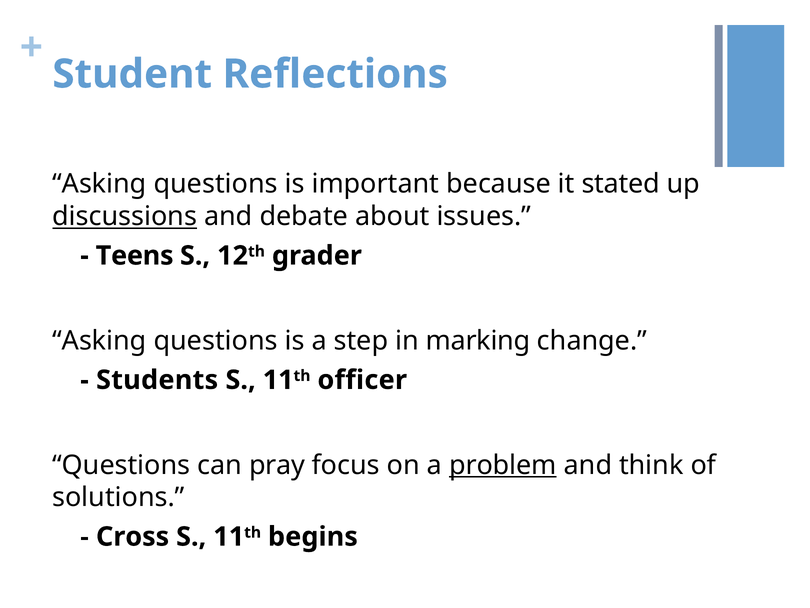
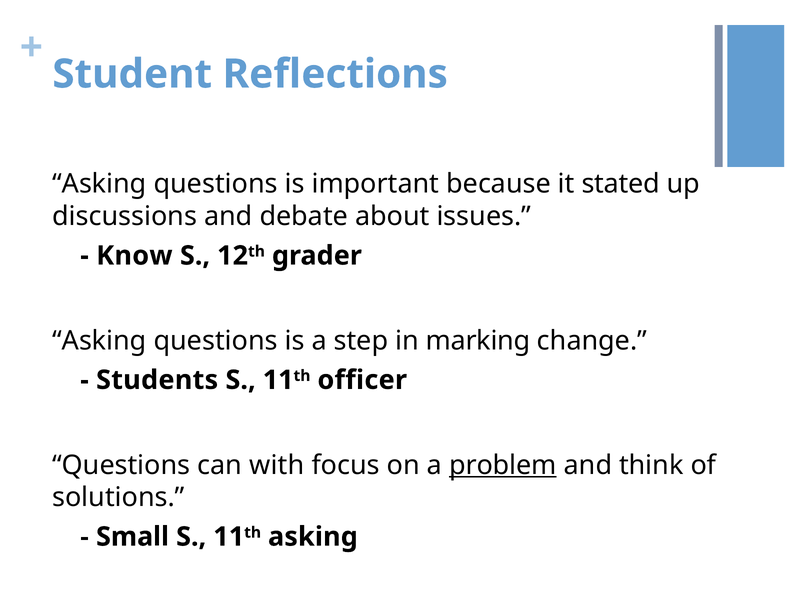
discussions underline: present -> none (125, 216)
Teens: Teens -> Know (134, 255)
pray: pray -> with (277, 465)
Cross: Cross -> Small (133, 536)
begins: begins -> asking (313, 536)
